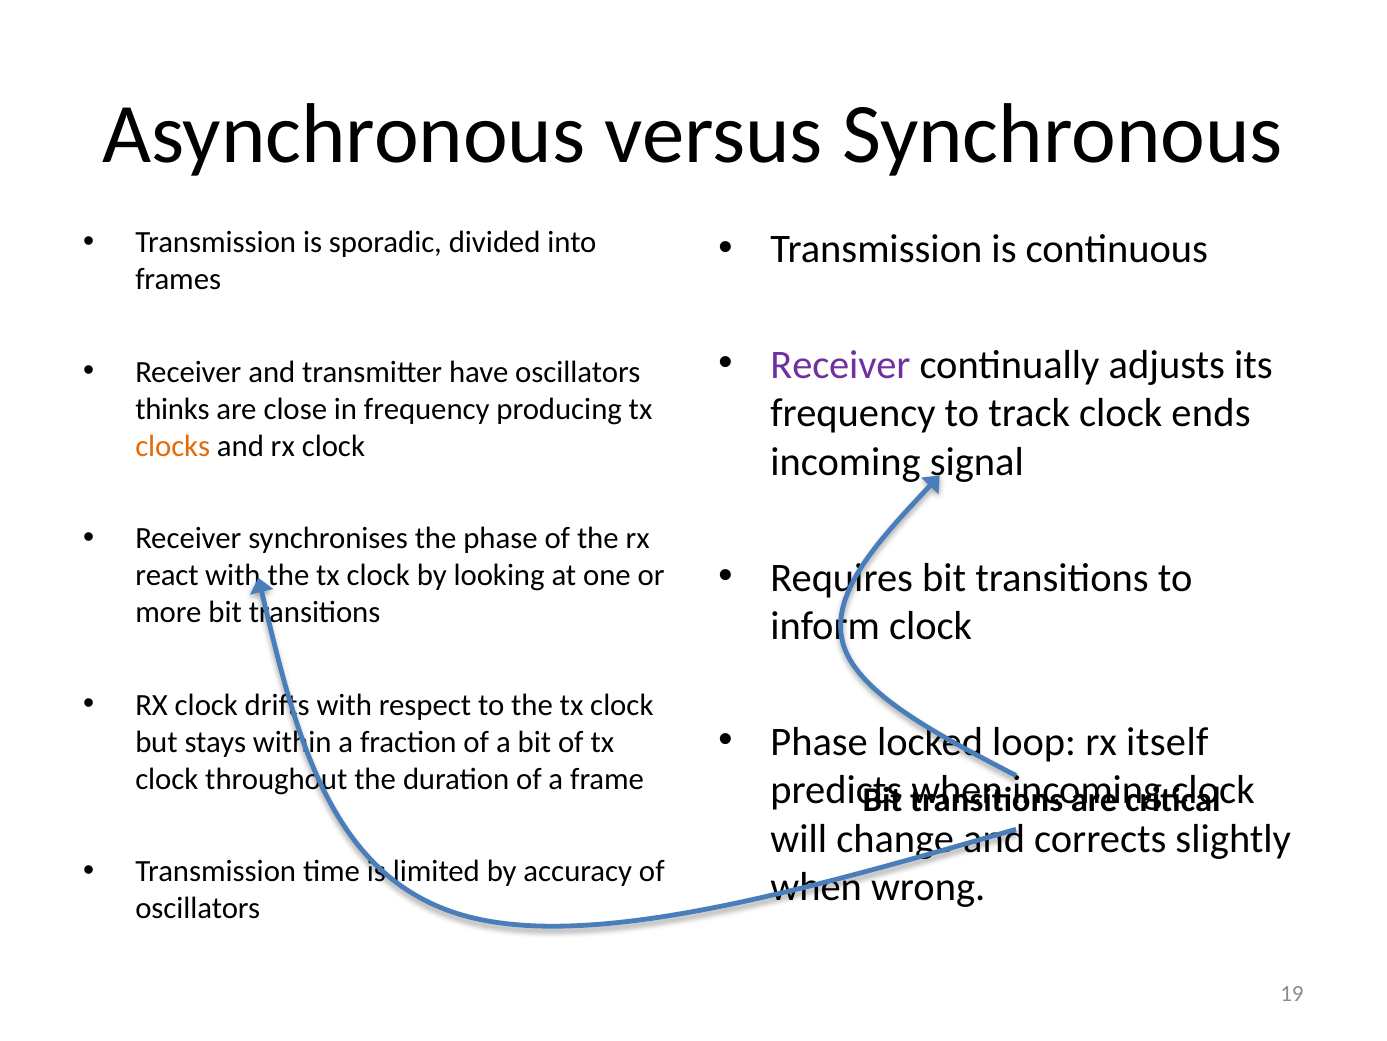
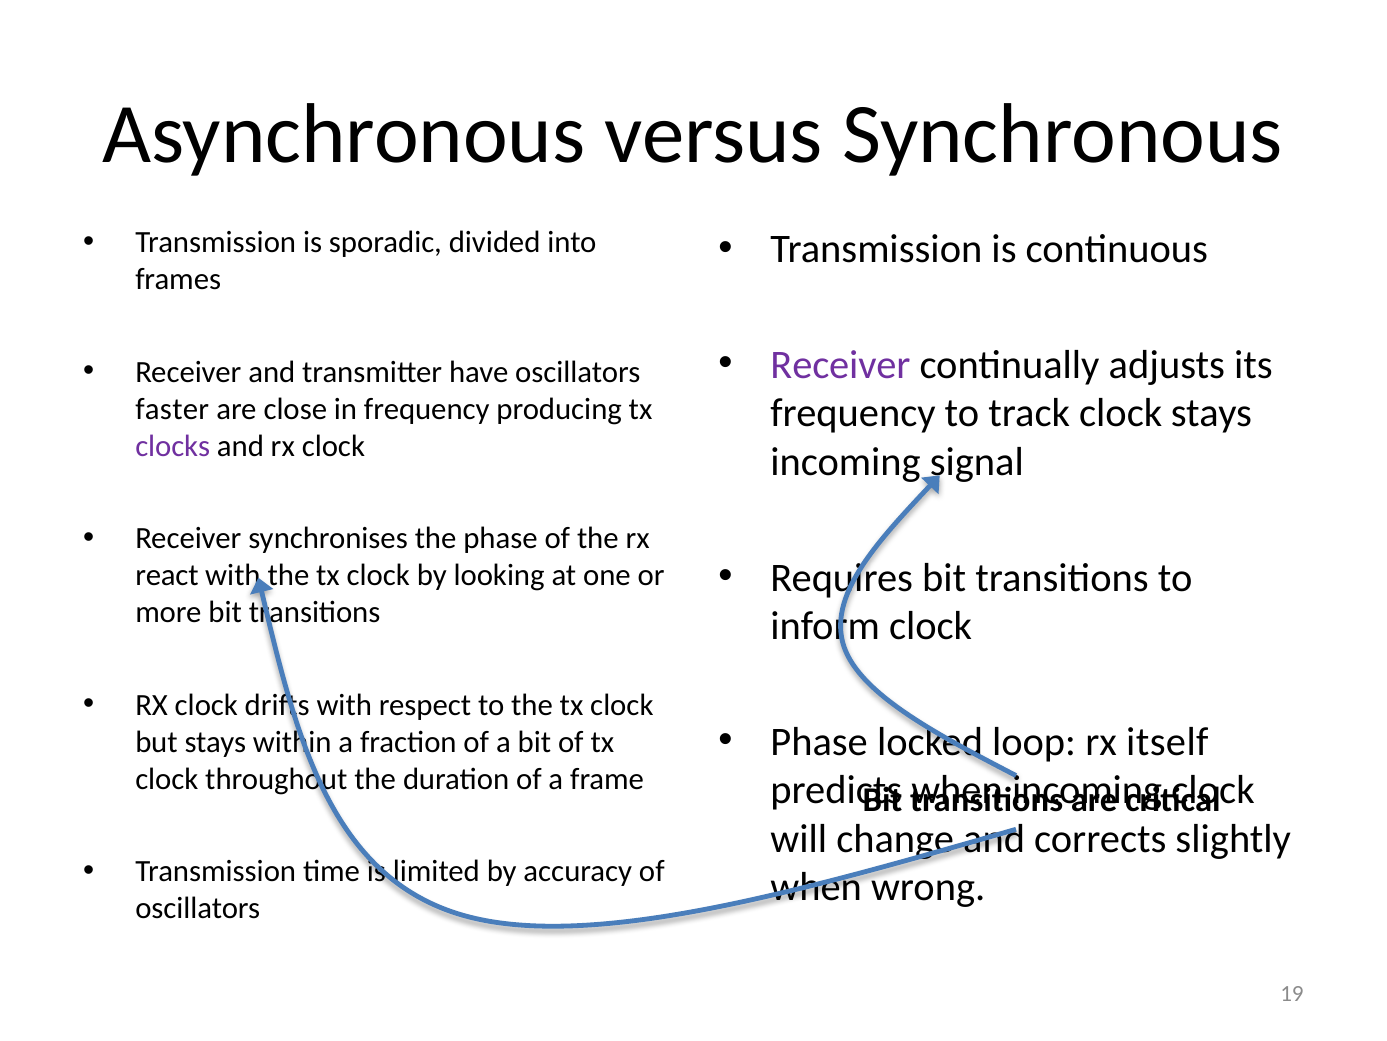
thinks: thinks -> faster (172, 409)
clock ends: ends -> stays (1211, 413)
clocks colour: orange -> purple (173, 446)
